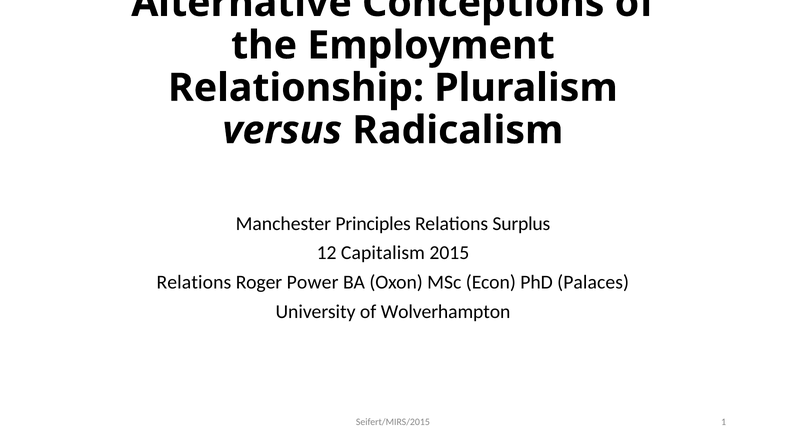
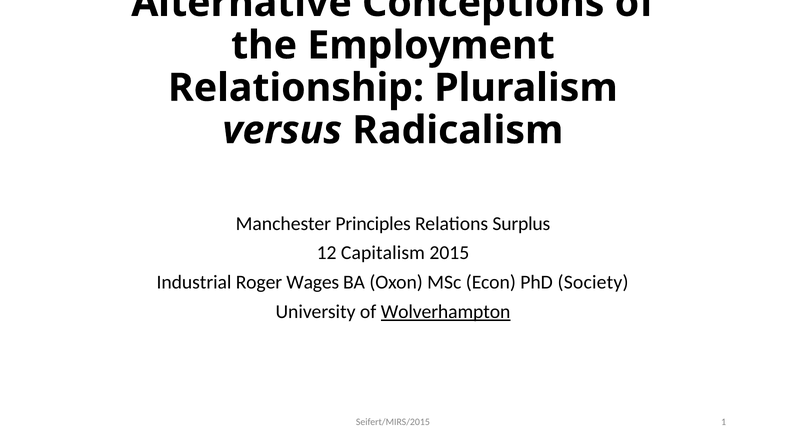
Relations: Relations -> Industrial (194, 282)
Power: Power -> Wages (313, 282)
Palaces: Palaces -> Society (593, 282)
Wolverhampton underline: none -> present (446, 312)
